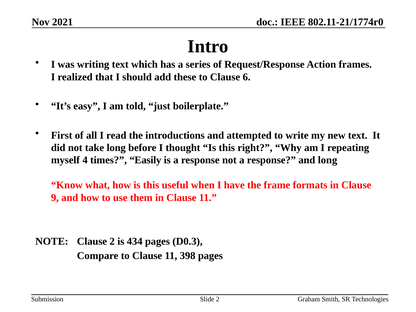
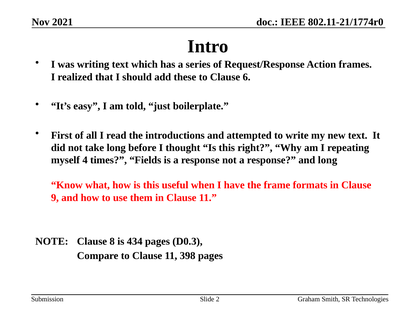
Easily: Easily -> Fields (145, 160)
Clause 2: 2 -> 8 (112, 241)
